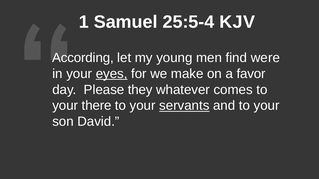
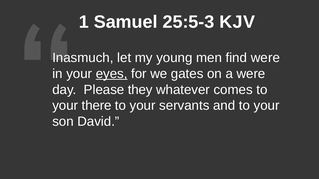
25:5-4: 25:5-4 -> 25:5-3 (188, 22)
According: According -> Inasmuch (83, 58)
make: make -> gates (187, 74)
a favor: favor -> were (251, 74)
servants underline: present -> none (184, 106)
